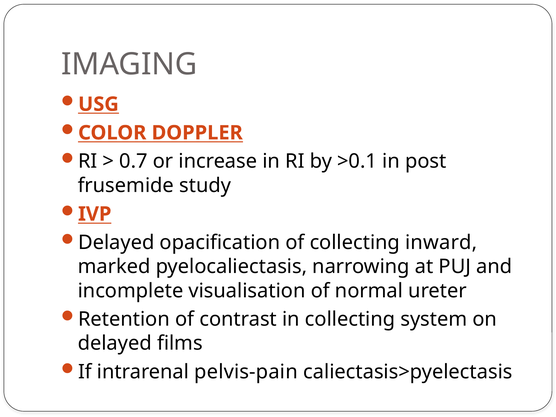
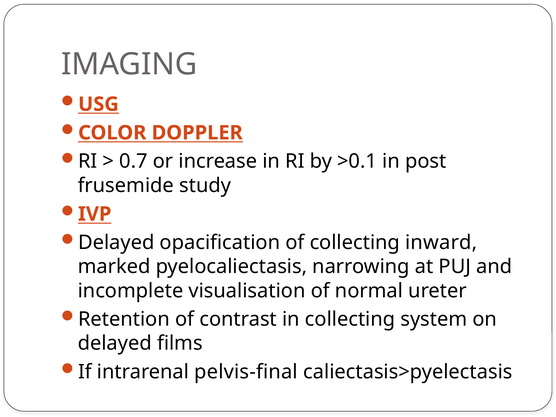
pelvis-pain: pelvis-pain -> pelvis-final (246, 372)
